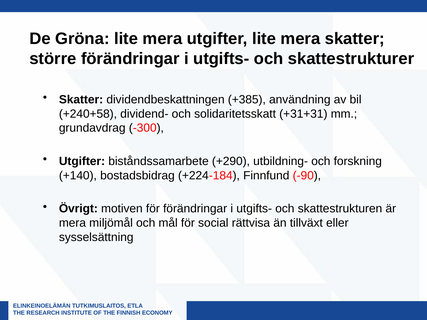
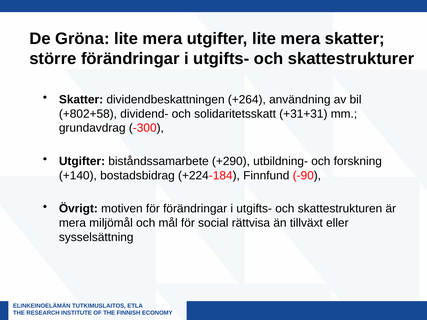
+385: +385 -> +264 (247, 100)
+240+58: +240+58 -> +802+58 (88, 114)
